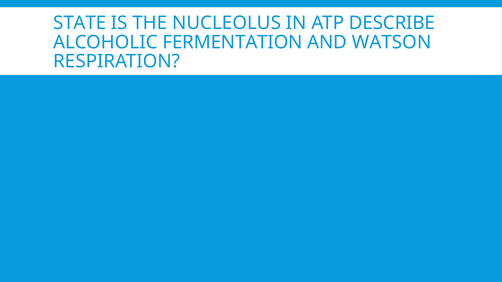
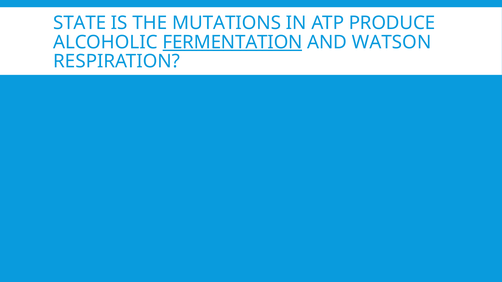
NUCLEOLUS: NUCLEOLUS -> MUTATIONS (227, 23)
DESCRIBE: DESCRIBE -> PRODUCE (392, 23)
FERMENTATION underline: none -> present (232, 42)
